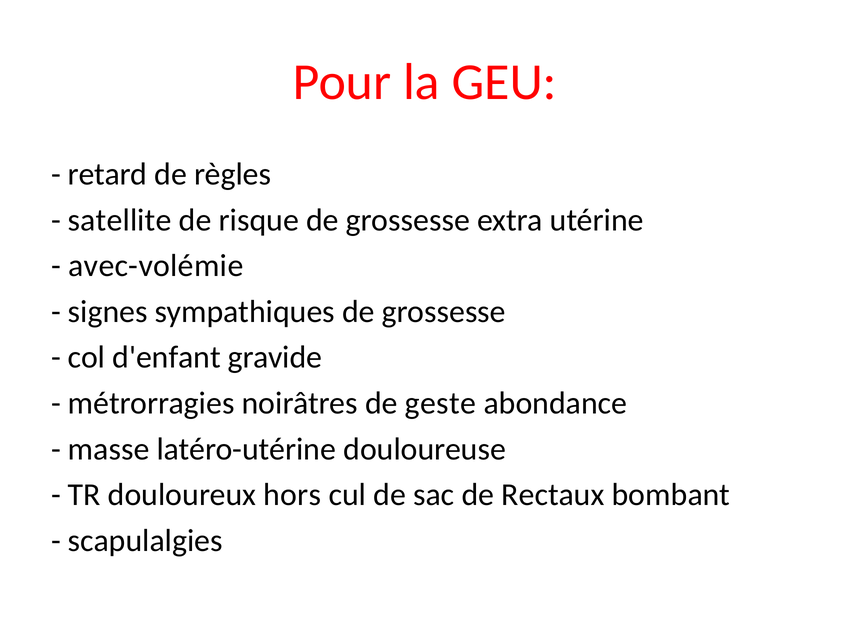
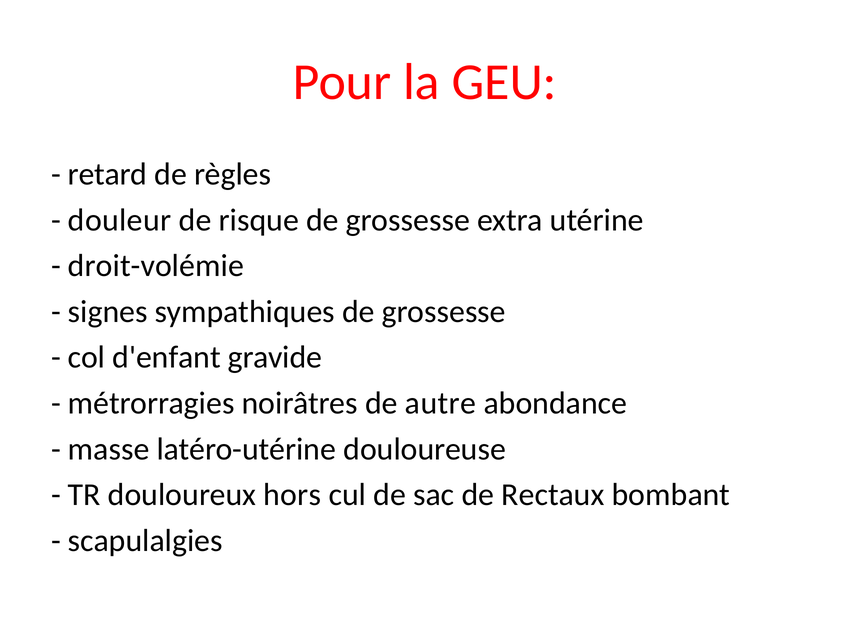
satellite: satellite -> douleur (120, 220)
avec-volémie: avec-volémie -> droit-volémie (156, 266)
geste: geste -> autre (440, 404)
